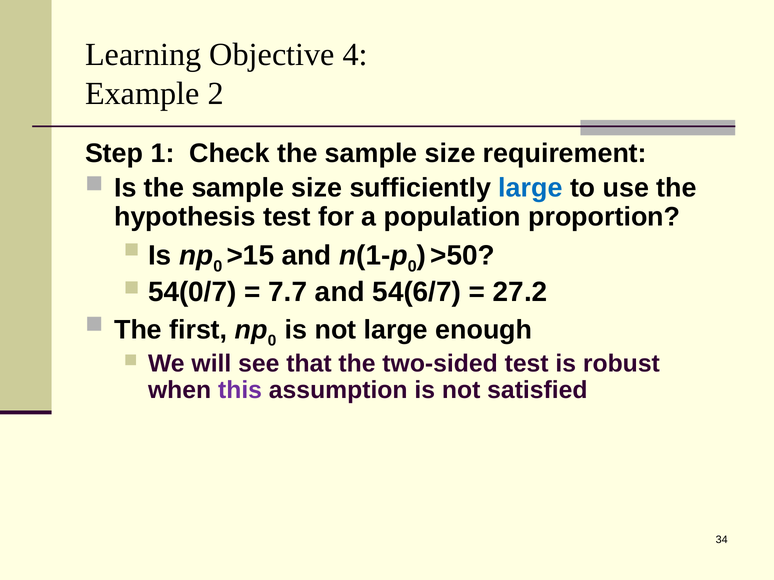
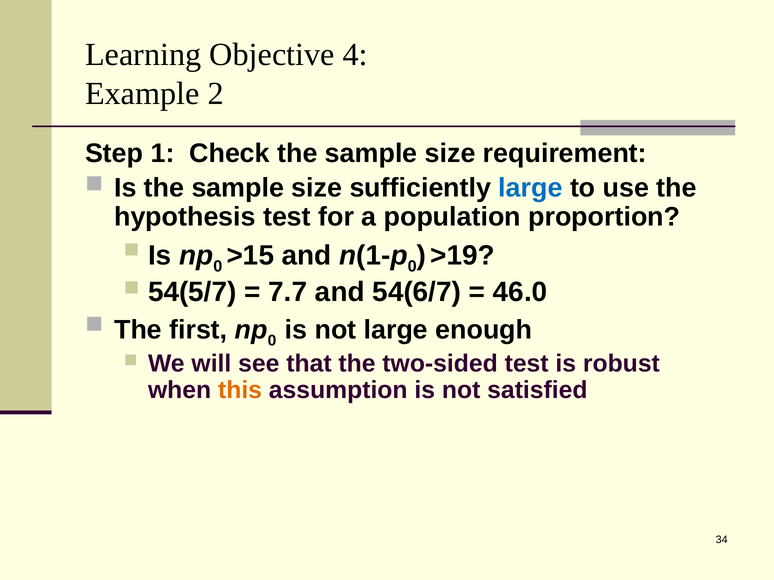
>50: >50 -> >19 (463, 256)
54(0/7: 54(0/7 -> 54(5/7 (192, 292)
27.2: 27.2 -> 46.0 (520, 292)
this colour: purple -> orange (240, 391)
